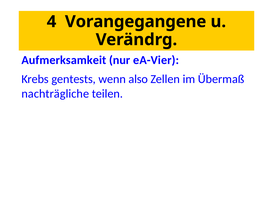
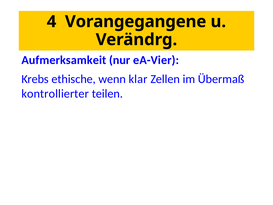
gentests: gentests -> ethische (74, 79)
also: also -> klar (138, 79)
nachträgliche: nachträgliche -> kontrollierter (55, 94)
